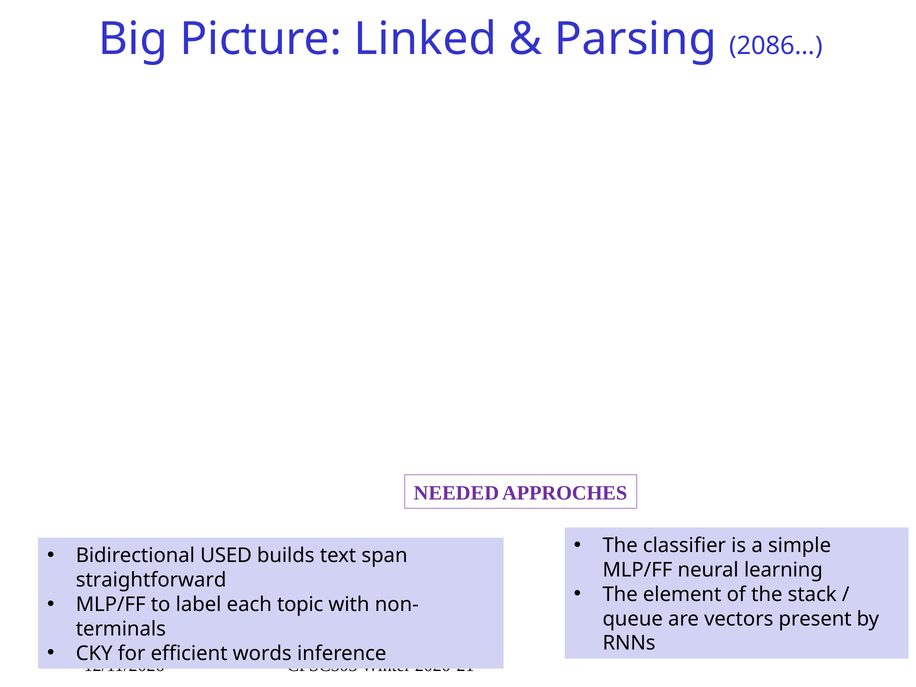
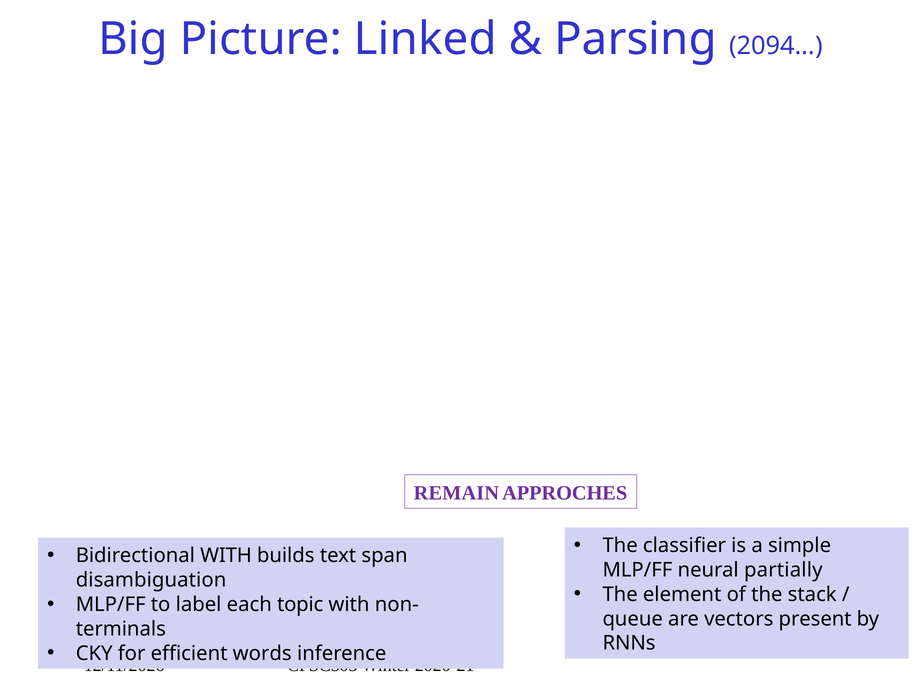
2086…: 2086… -> 2094… (776, 46)
NEEDED: NEEDED -> REMAIN (456, 493)
Bidirectional USED: USED -> WITH (226, 556)
learning: learning -> partially (783, 570)
straightforward: straightforward -> disambiguation (151, 580)
